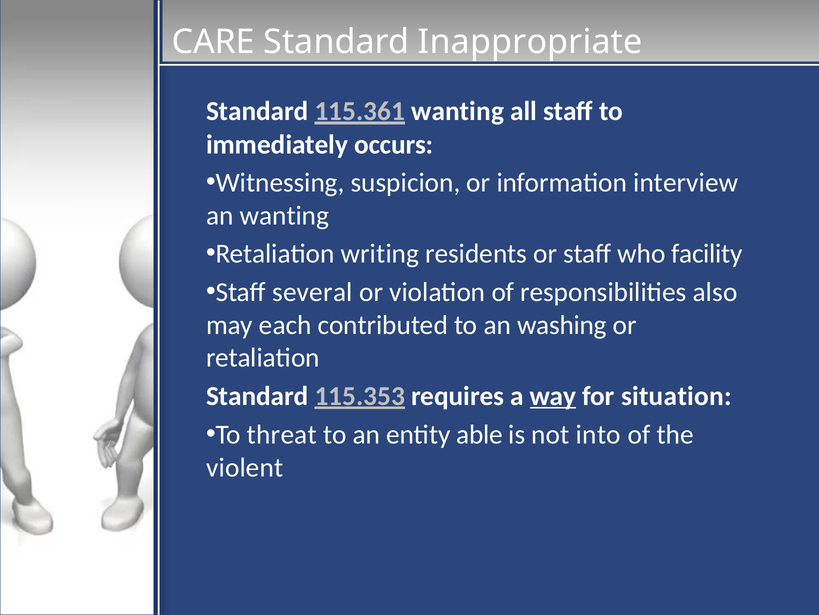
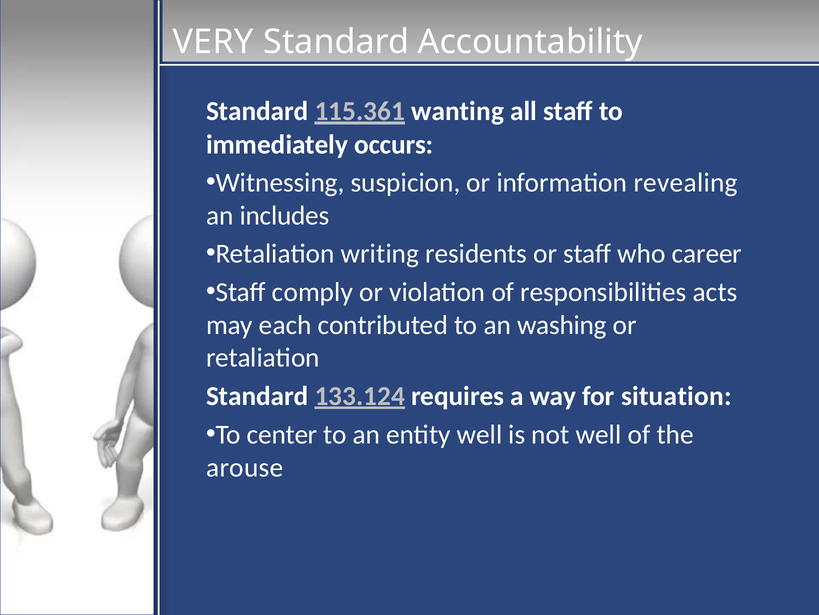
CARE: CARE -> VERY (213, 42)
Inappropriate: Inappropriate -> Accountability (530, 42)
interview: interview -> revealing (686, 183)
an wanting: wanting -> includes (284, 215)
facility: facility -> career (707, 254)
several: several -> comply (312, 292)
also: also -> acts (715, 292)
115.353: 115.353 -> 133.124 (360, 396)
way underline: present -> none (553, 396)
threat: threat -> center (282, 434)
entity able: able -> well (480, 434)
not into: into -> well (598, 434)
violent: violent -> arouse (245, 467)
